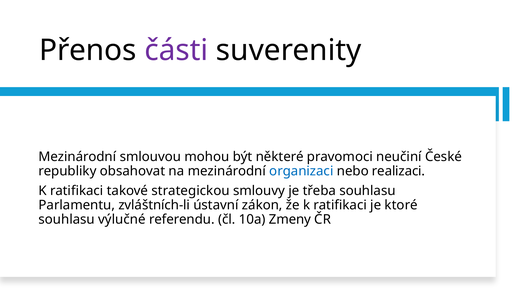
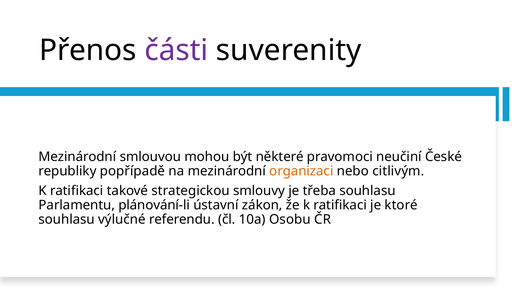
obsahovat: obsahovat -> popřípadě (133, 171)
organizaci colour: blue -> orange (301, 171)
realizaci: realizaci -> citlivým (398, 171)
zvláštních-li: zvláštních-li -> plánování-li (154, 205)
Zmeny: Zmeny -> Osobu (290, 219)
